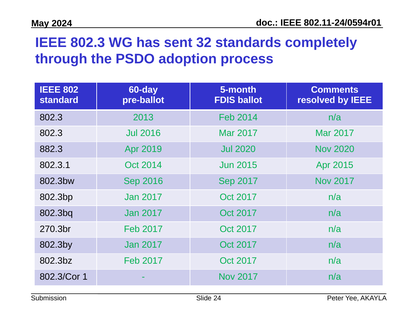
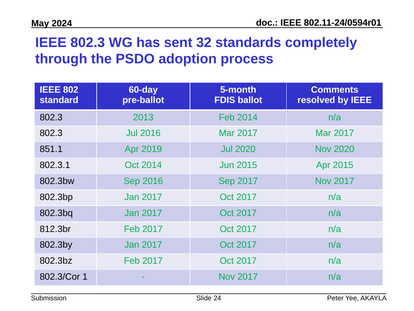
882.3: 882.3 -> 851.1 (51, 149)
270.3br: 270.3br -> 812.3br (55, 229)
